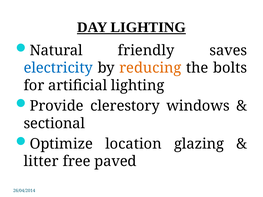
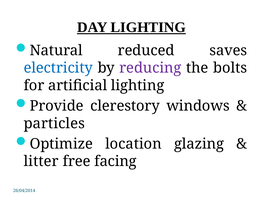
friendly: friendly -> reduced (146, 51)
reducing colour: orange -> purple (150, 68)
sectional: sectional -> particles (54, 124)
paved: paved -> facing (115, 162)
